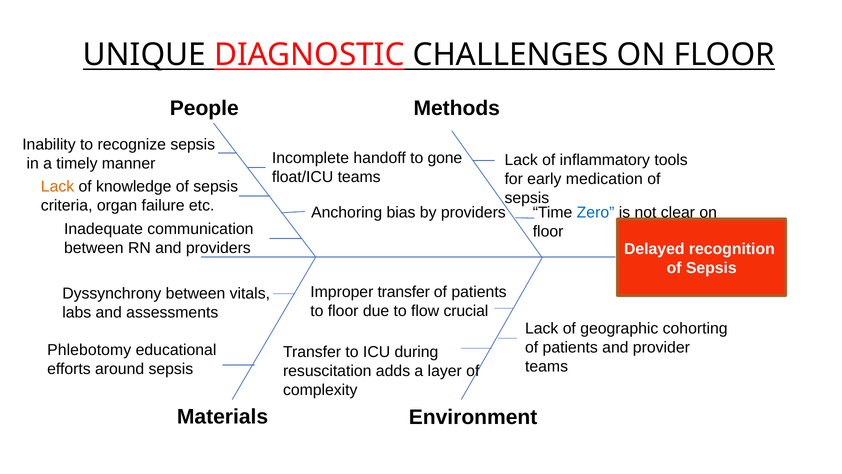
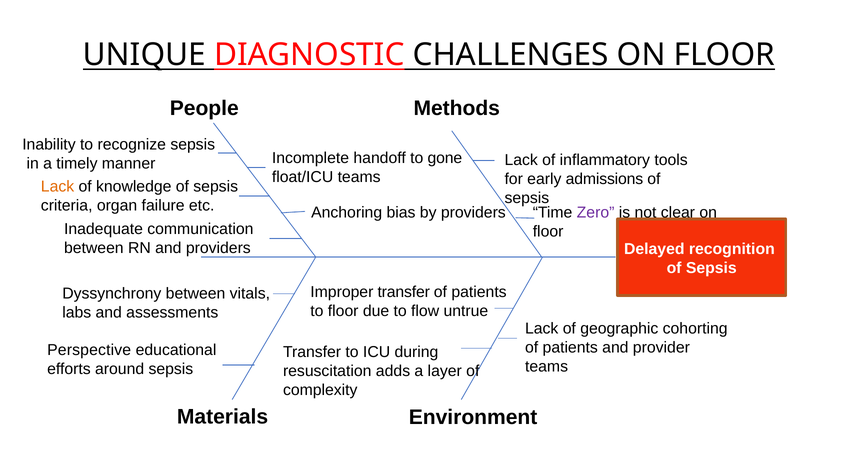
medication: medication -> admissions (604, 179)
Zero colour: blue -> purple (596, 212)
crucial: crucial -> untrue (466, 311)
Phlebotomy: Phlebotomy -> Perspective (89, 350)
